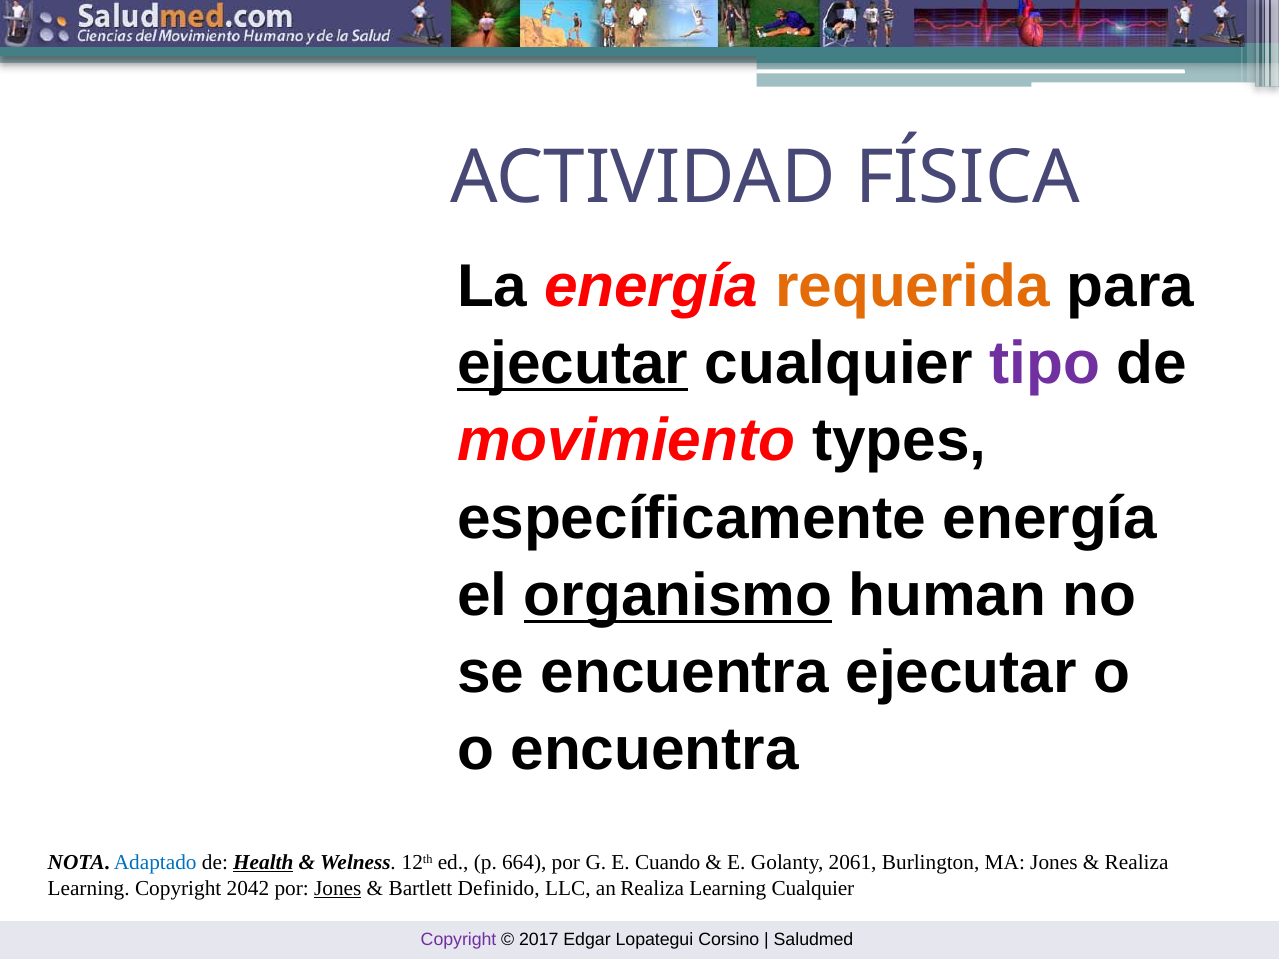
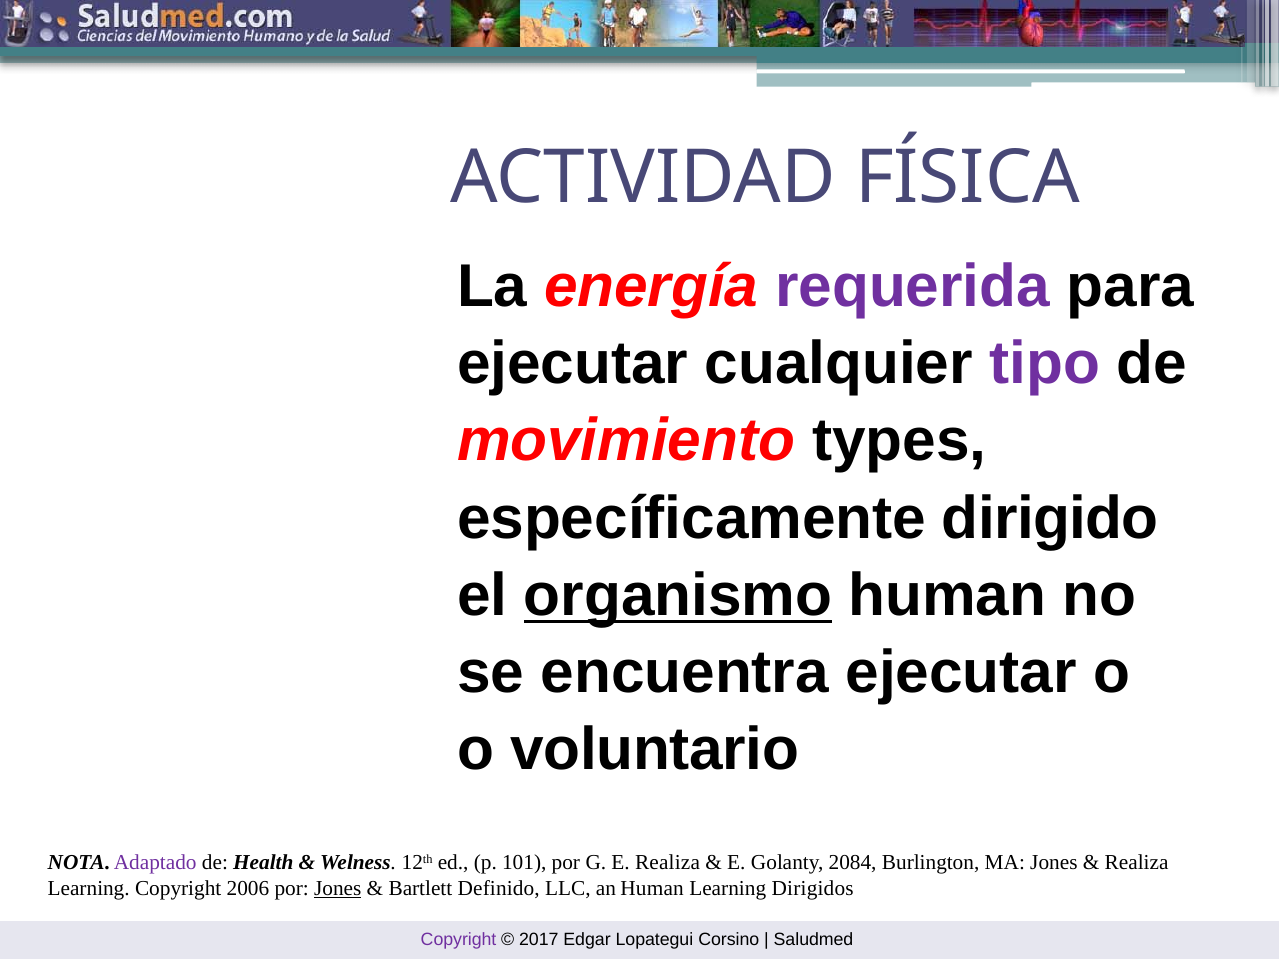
requerida colour: orange -> purple (913, 286)
ejecutar underline: present -> none (573, 364)
específicamente energía: energía -> dirigido (1050, 518)
o encuentra: encuentra -> voluntario (655, 750)
Adaptado colour: blue -> purple (155, 863)
Health underline: present -> none (263, 863)
664: 664 -> 101 (524, 863)
E Cuando: Cuando -> Realiza (668, 863)
2061: 2061 -> 2084 (853, 863)
2042: 2042 -> 2006 (248, 888)
an Realiza: Realiza -> Human (652, 888)
Learning Cualquier: Cualquier -> Dirigidos (813, 888)
